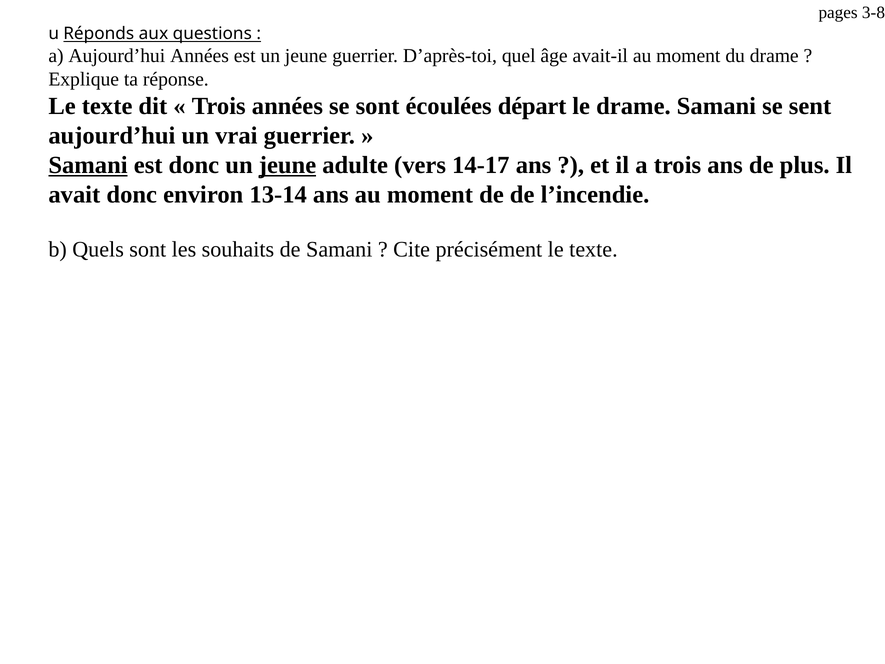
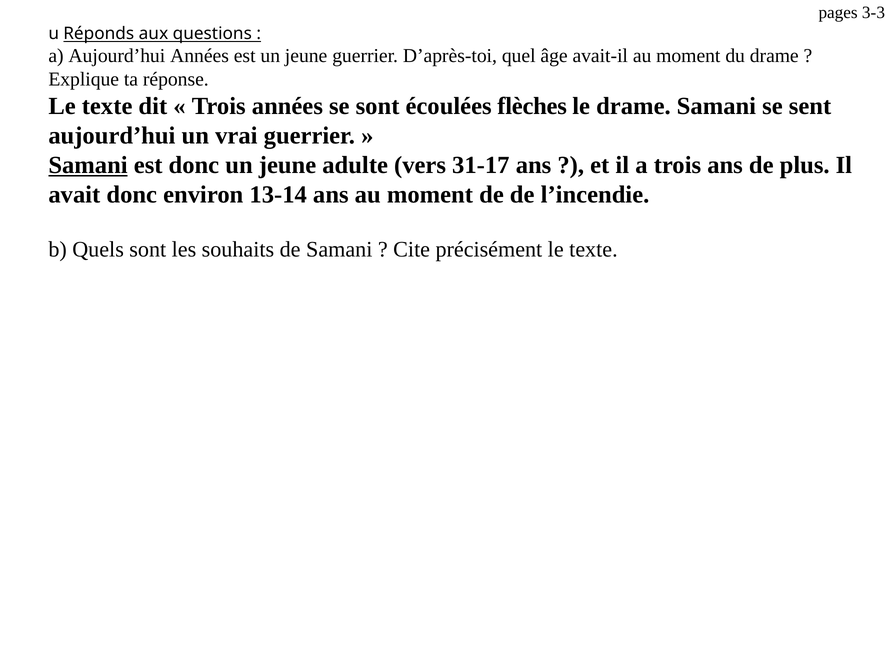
3-8: 3-8 -> 3-3 (873, 13)
départ: départ -> flèches (532, 106)
jeune underline: present -> none (288, 165)
14-17: 14-17 -> 31-17 (481, 165)
